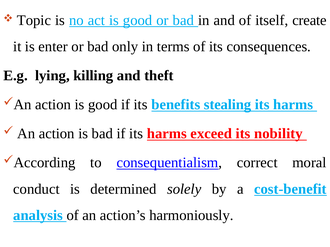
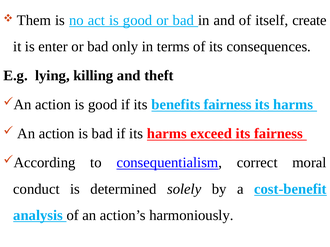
Topic: Topic -> Them (34, 20)
benefits stealing: stealing -> fairness (228, 105)
its nobility: nobility -> fairness (278, 134)
